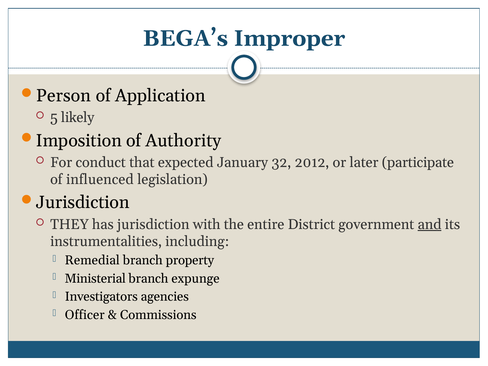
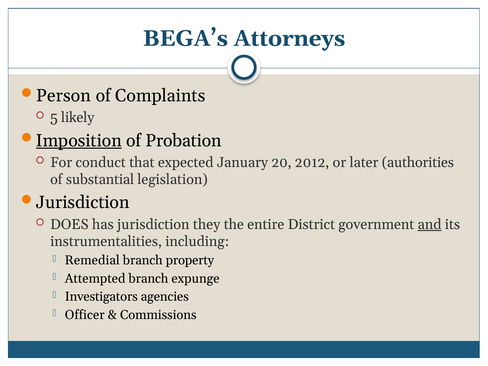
Improper: Improper -> Attorneys (289, 38)
Application: Application -> Complaints (160, 96)
Imposition underline: none -> present (79, 141)
Authority: Authority -> Probation (183, 141)
32: 32 -> 20 (281, 162)
participate: participate -> authorities (418, 162)
influenced: influenced -> substantial (100, 179)
THEY: THEY -> DOES (69, 224)
with: with -> they (207, 224)
Ministerial: Ministerial -> Attempted (95, 278)
